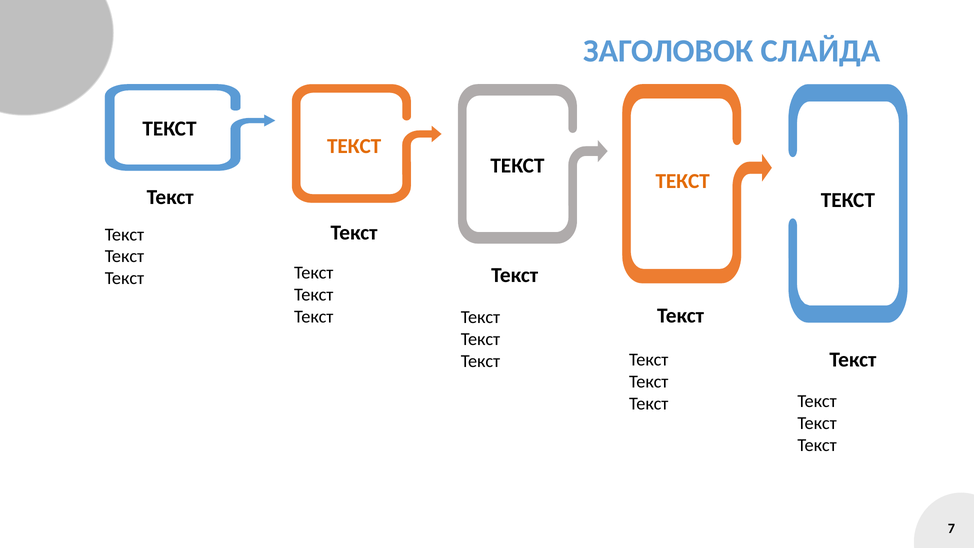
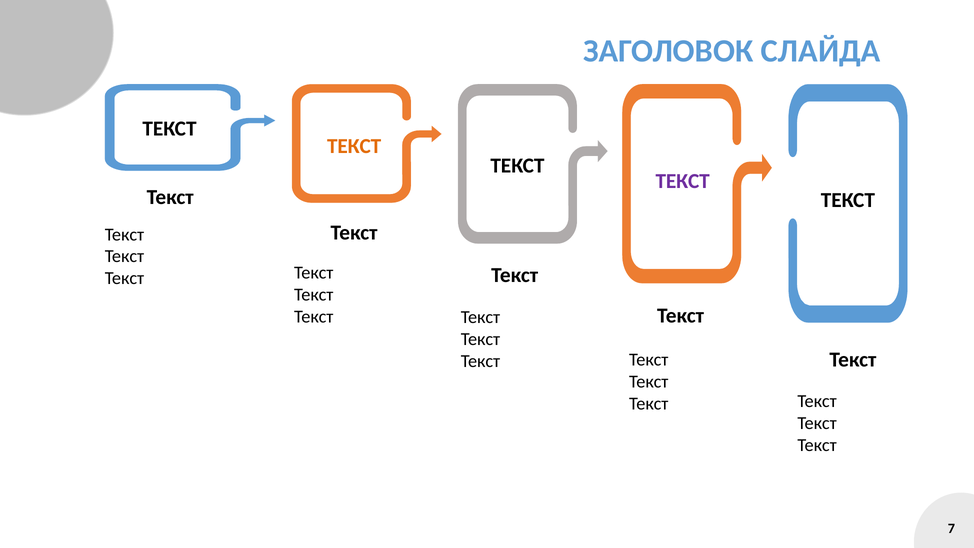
ТЕКСТ colour: orange -> purple (683, 181)
